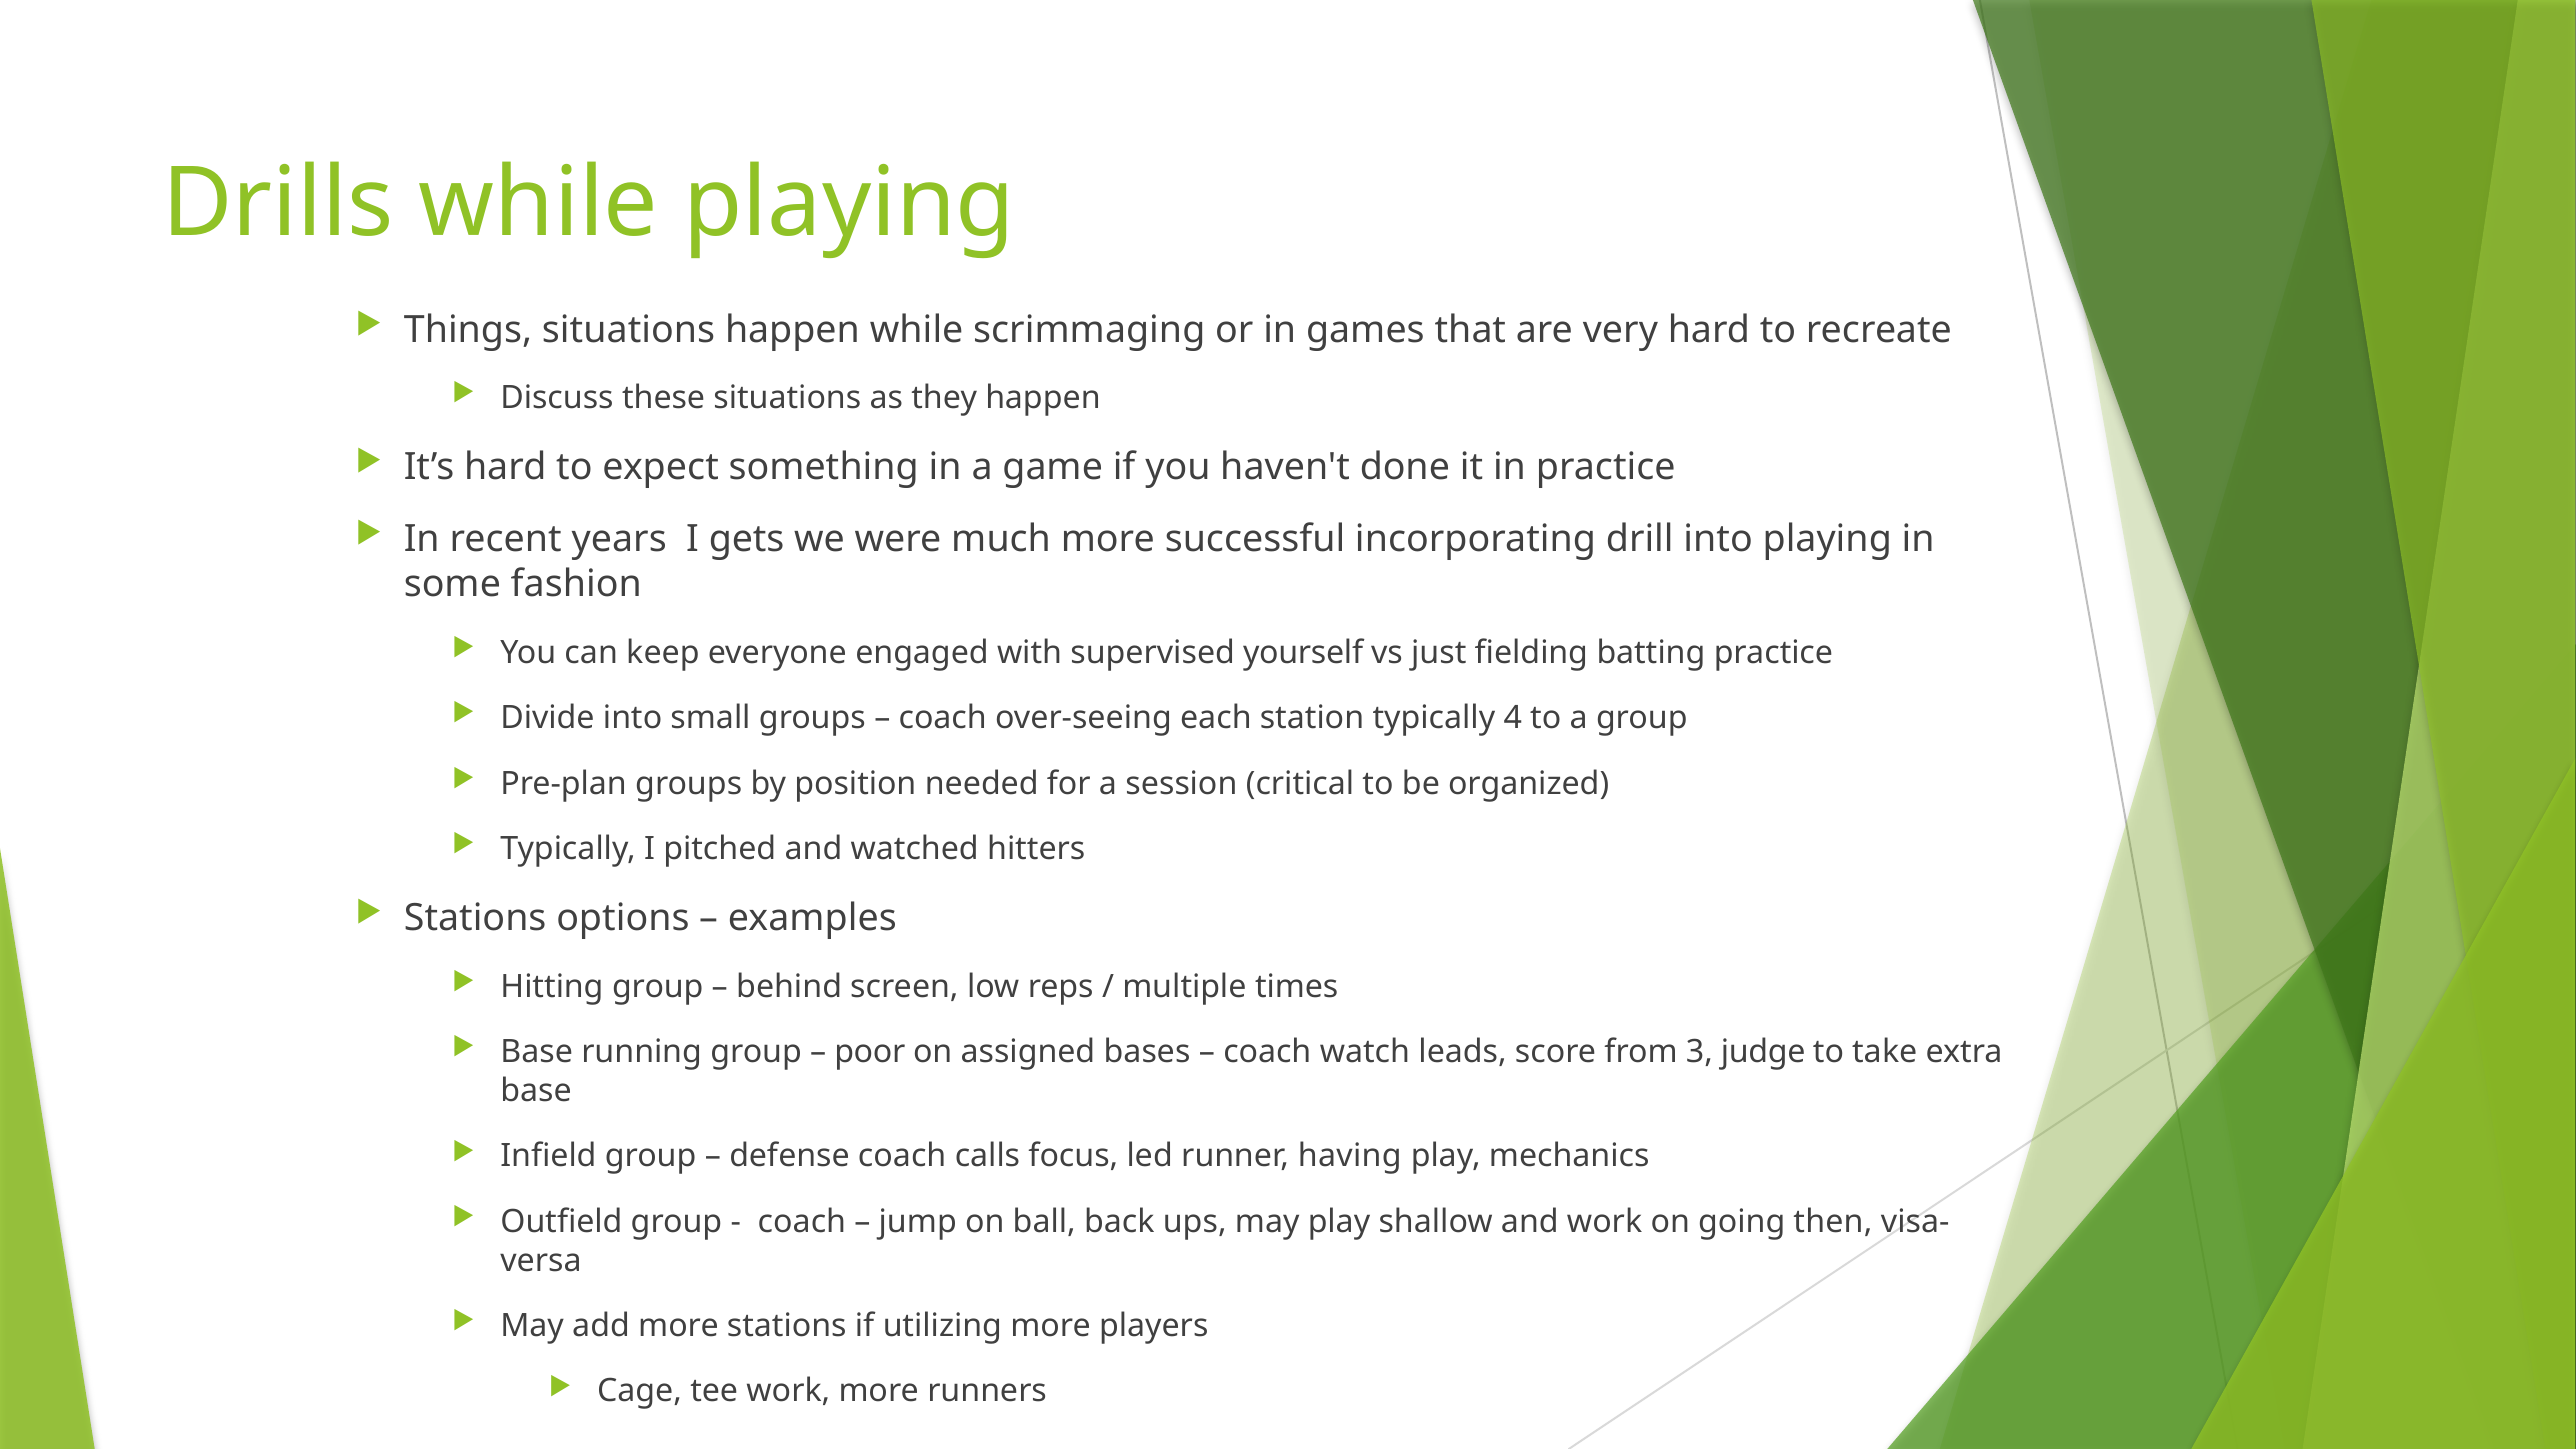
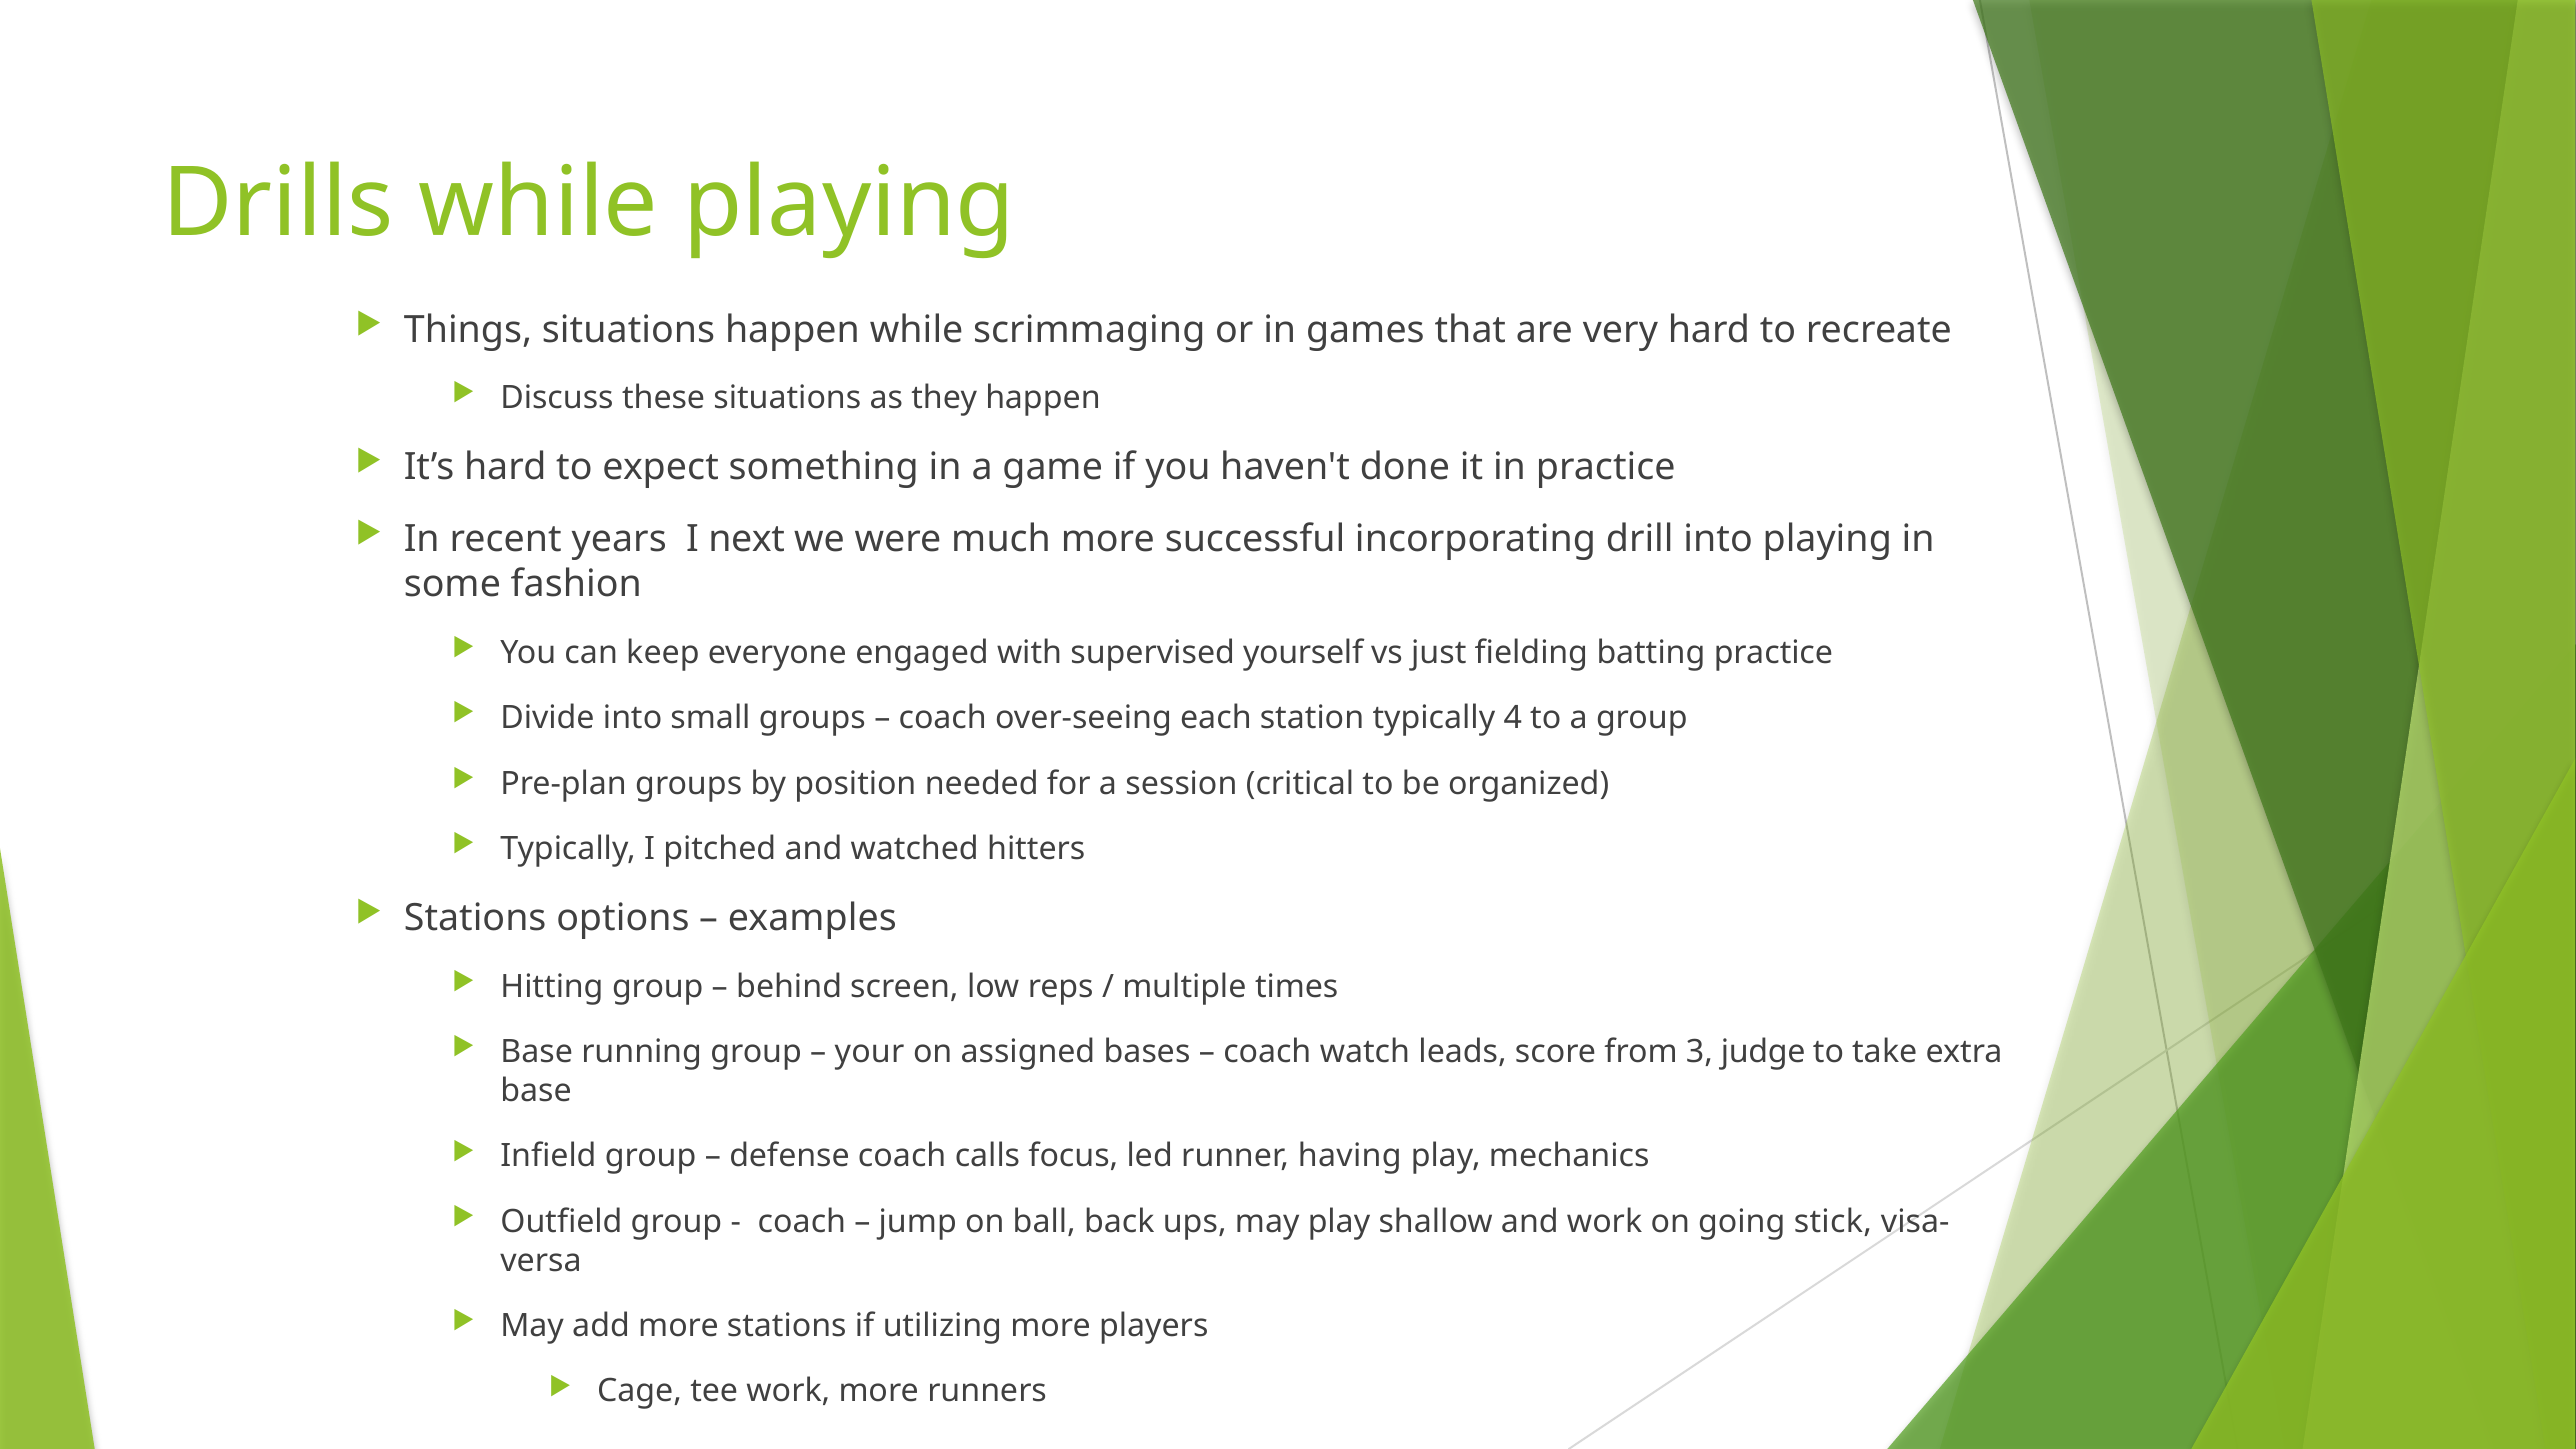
gets: gets -> next (747, 539)
poor: poor -> your (870, 1052)
then: then -> stick (1833, 1222)
